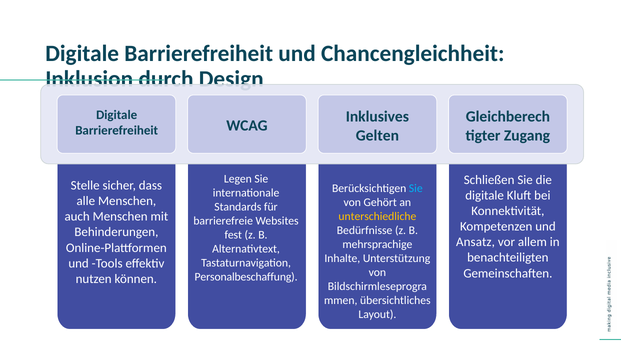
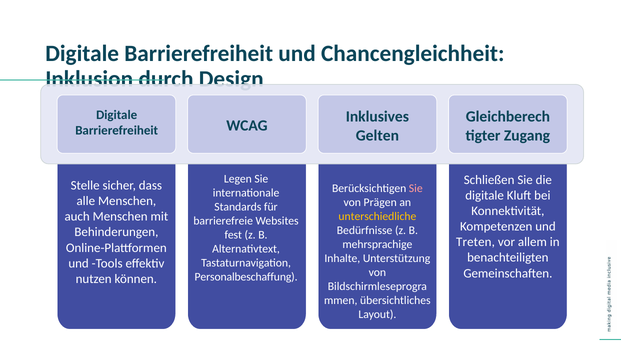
Sie colour: light blue -> pink (416, 188)
Gehört: Gehört -> Prägen (380, 202)
Ansatz: Ansatz -> Treten (476, 242)
